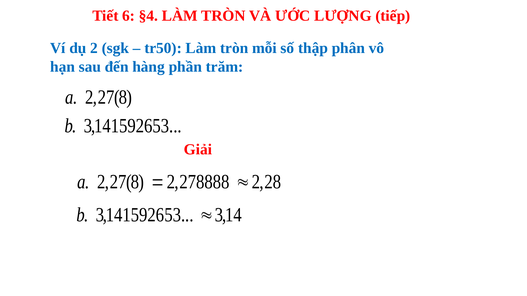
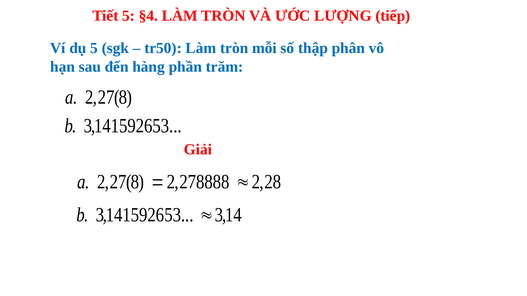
Tiết 6: 6 -> 5 (129, 16)
dụ 2: 2 -> 5 (94, 48)
